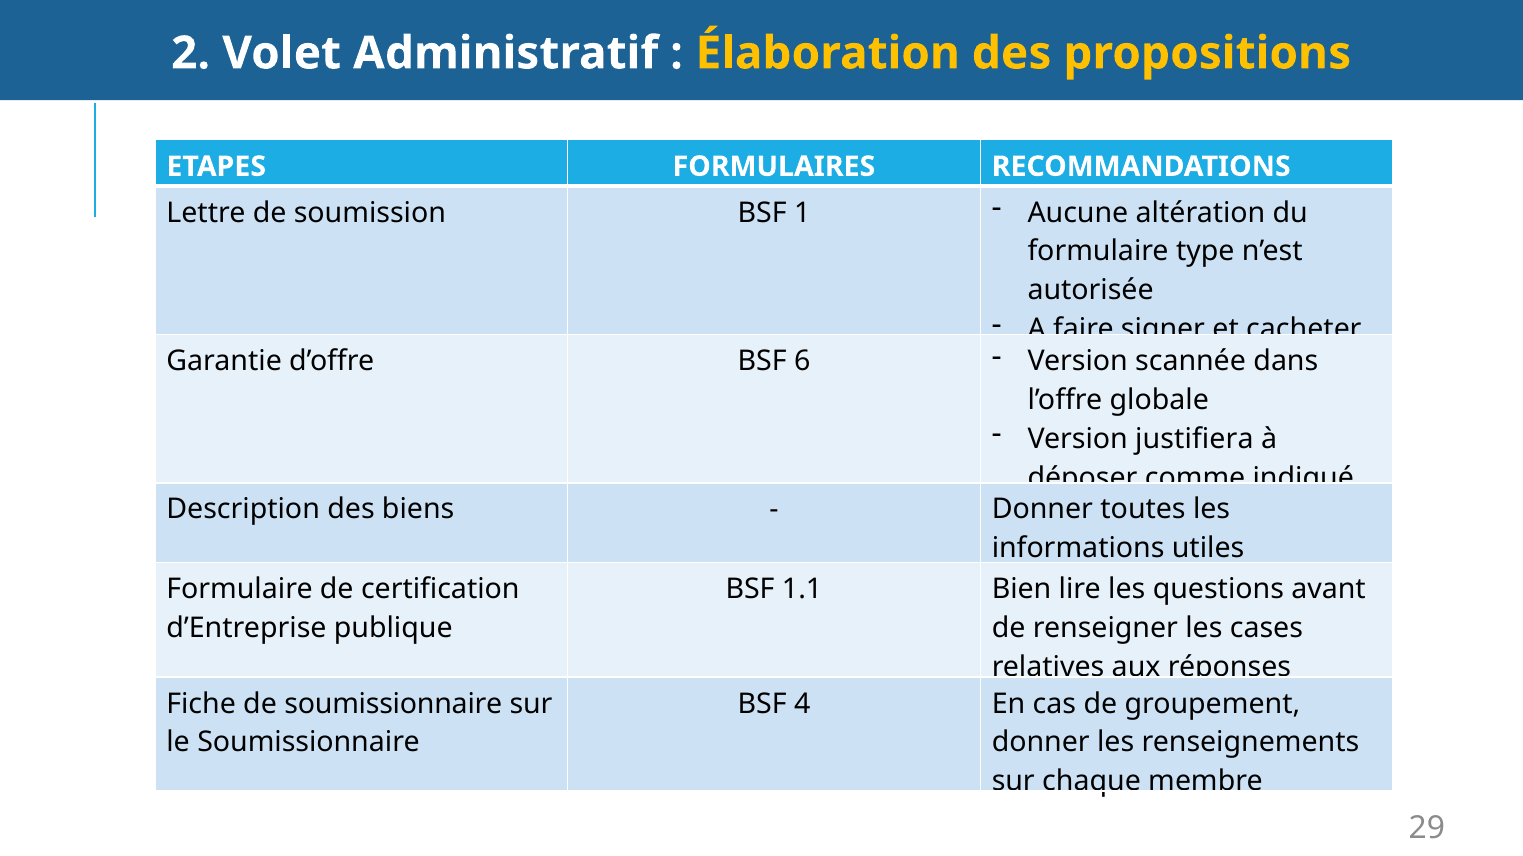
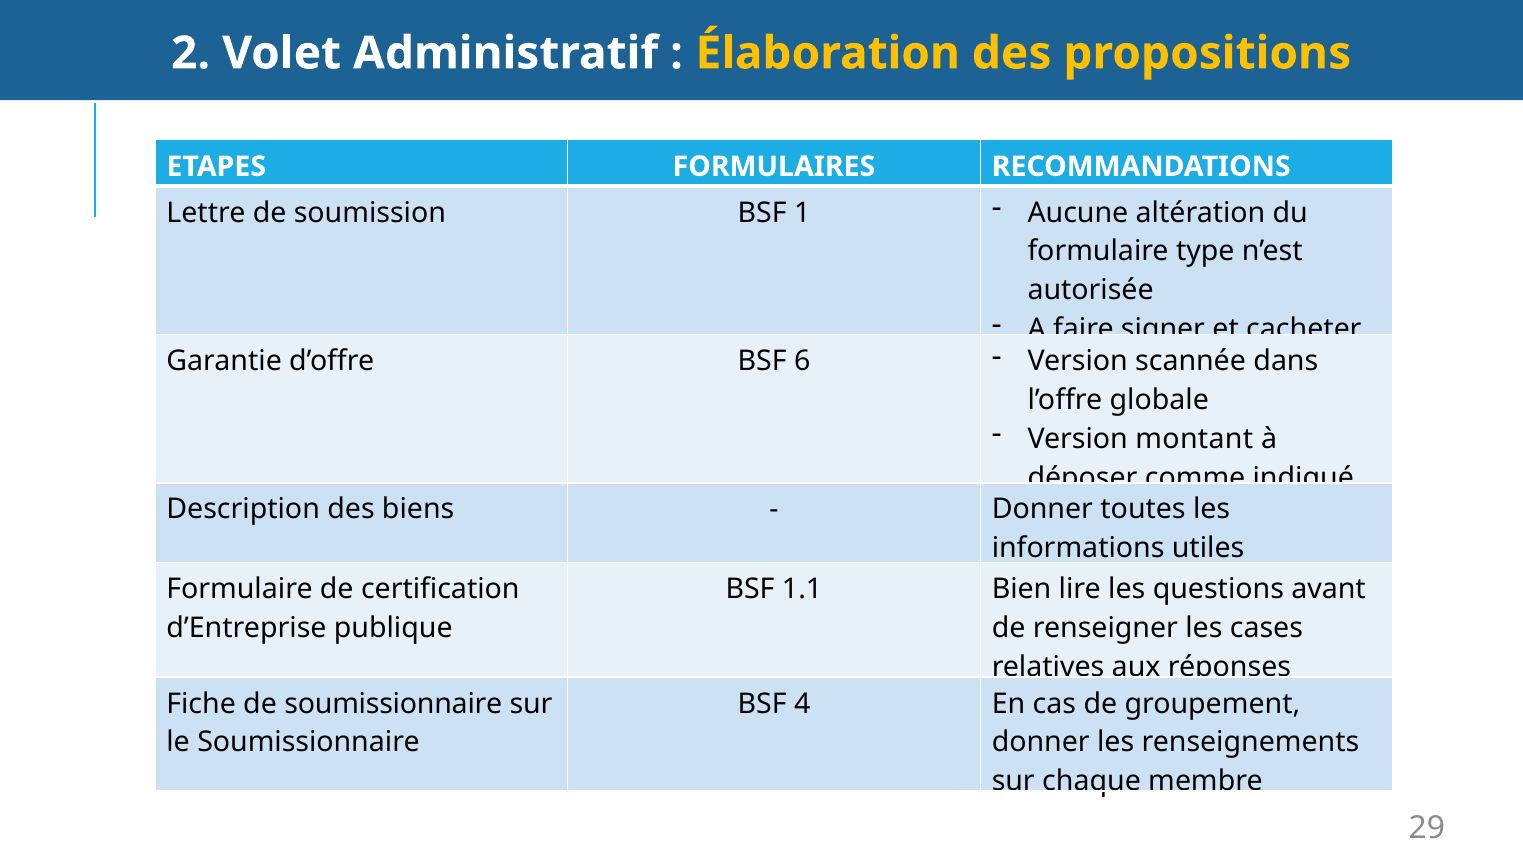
justifiera: justifiera -> montant (1194, 439)
